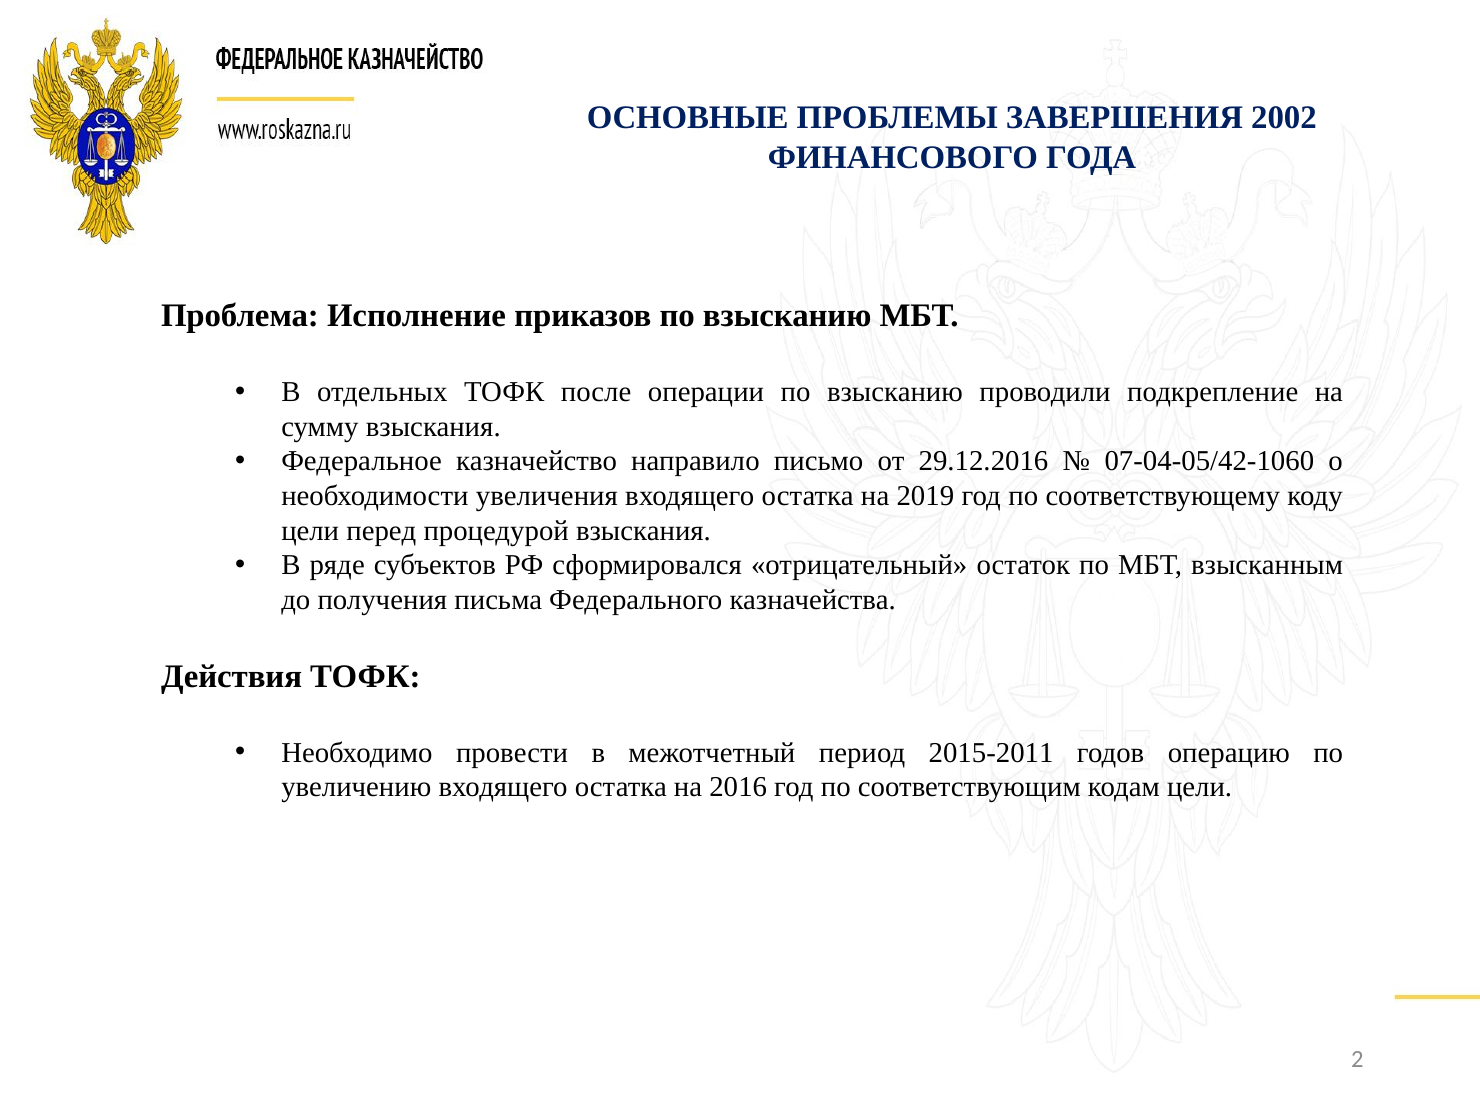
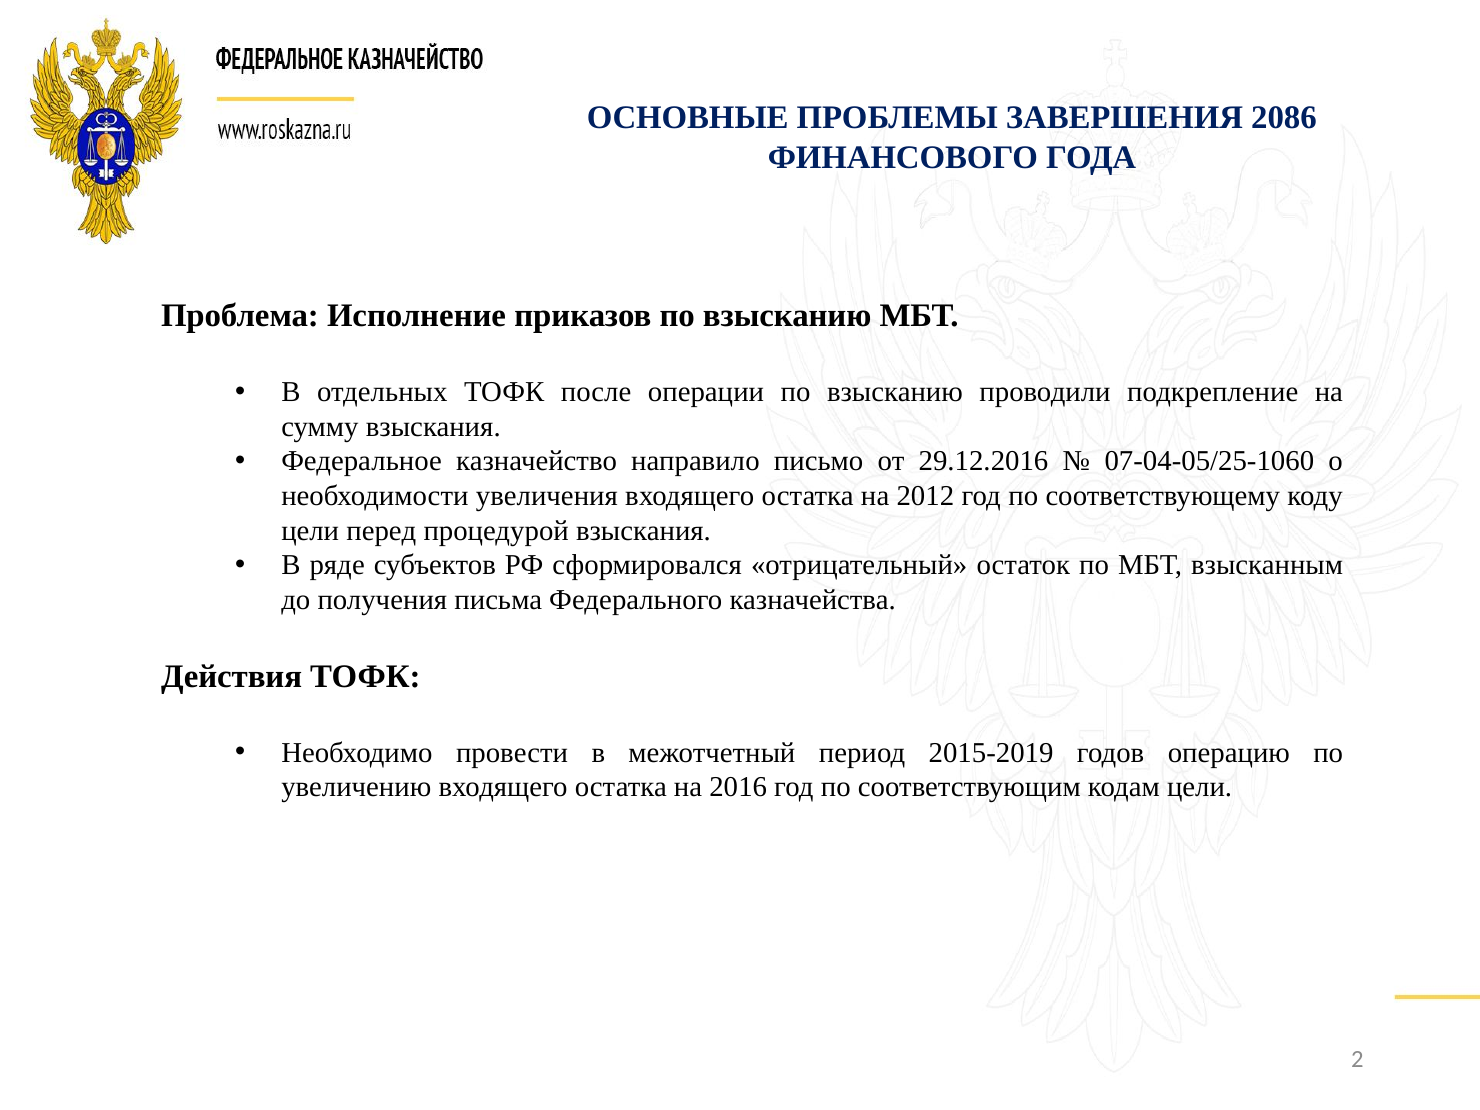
2002: 2002 -> 2086 (1284, 118)
07-04-05/42-1060: 07-04-05/42-1060 -> 07-04-05/25-1060 (1209, 461)
2019: 2019 -> 2012 (925, 496)
2015-2011: 2015-2011 -> 2015-2019 (991, 753)
